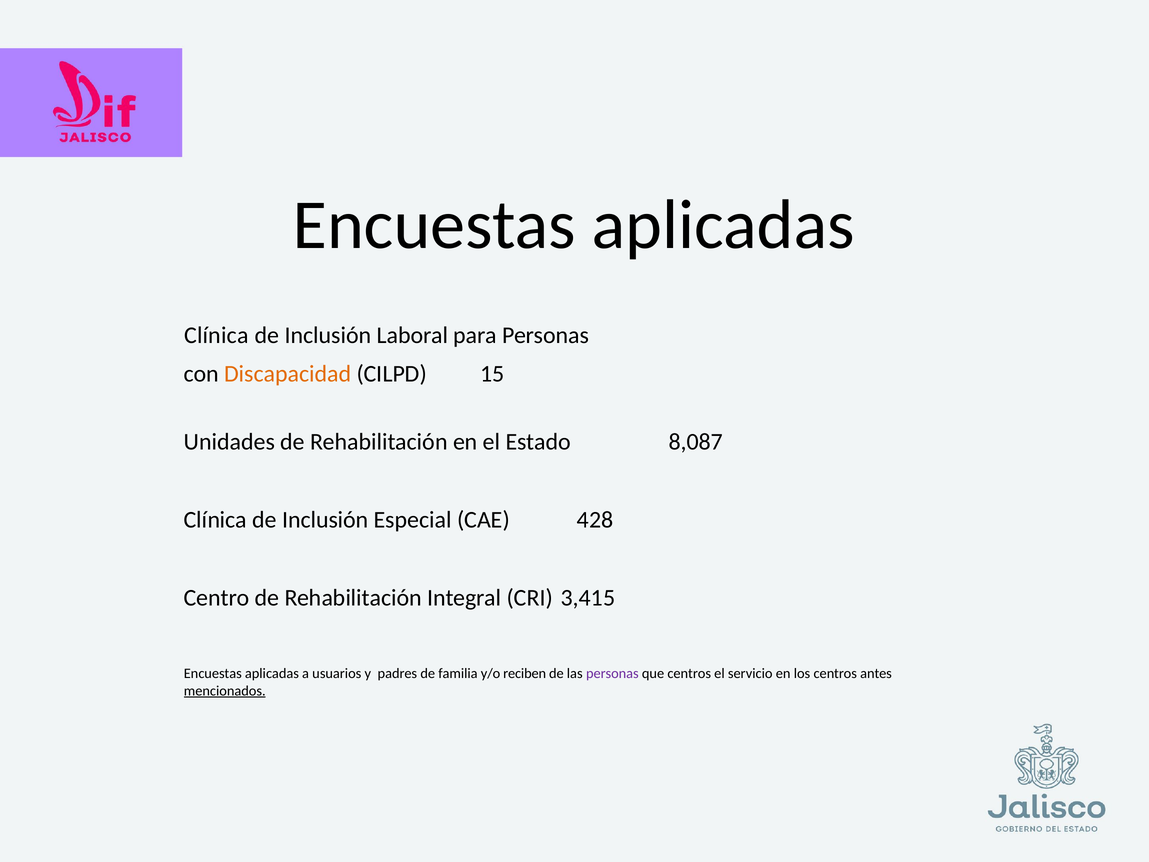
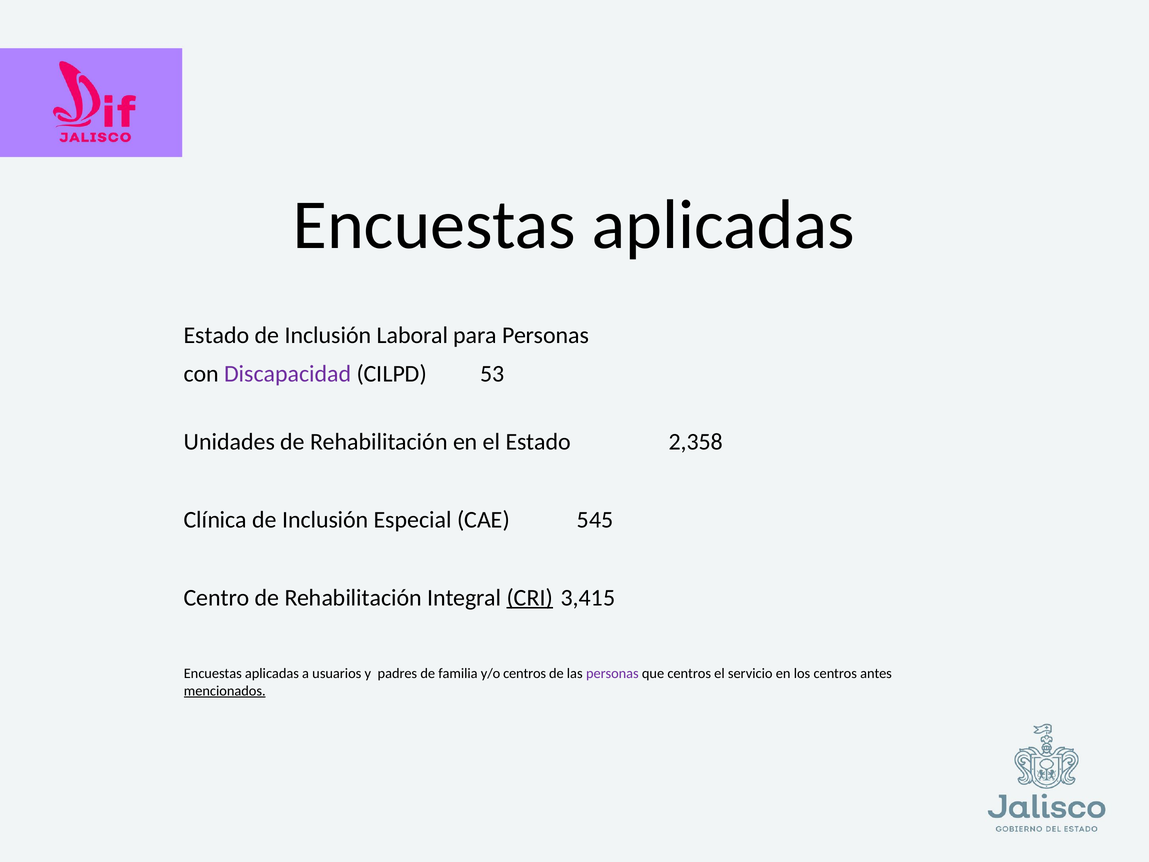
Clínica: Clínica -> Estado (217, 335)
Discapacidad colour: orange -> purple (288, 374)
15: 15 -> 53 (492, 374)
8,087: 8,087 -> 2,358 (696, 442)
428: 428 -> 545 (595, 520)
CRI underline: none -> present (530, 597)
y/o reciben: reciben -> centros (525, 673)
